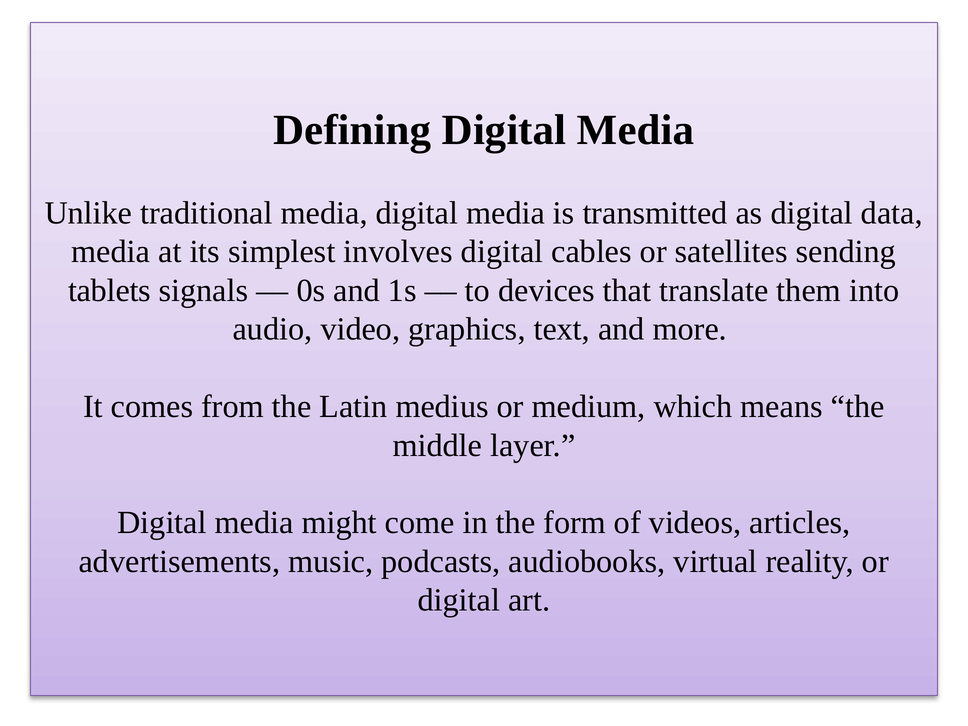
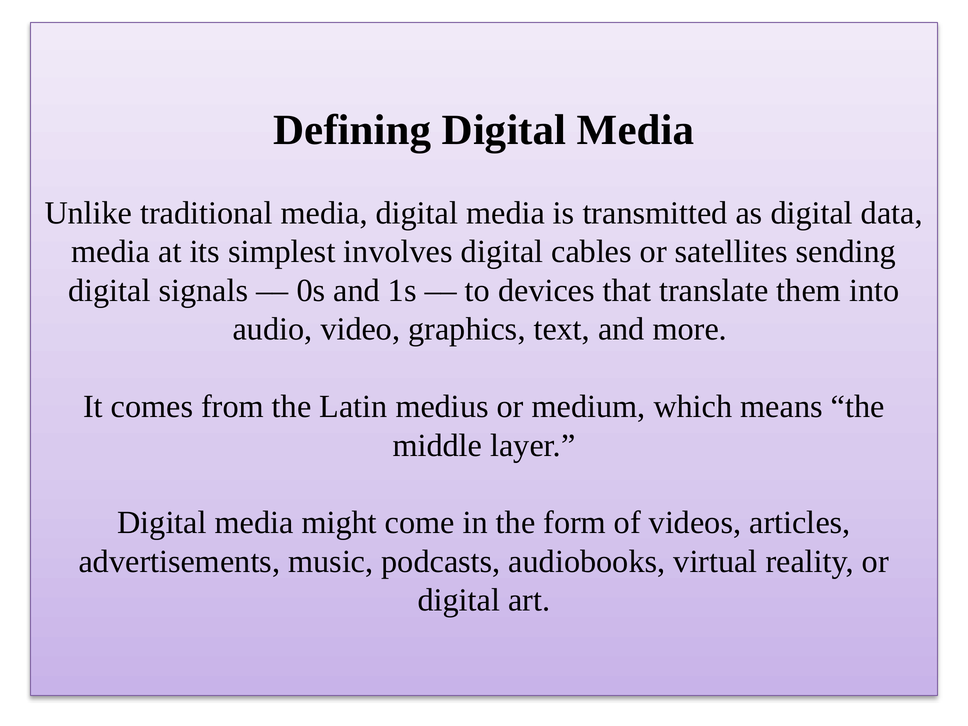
tablets: tablets -> digital (109, 290)
